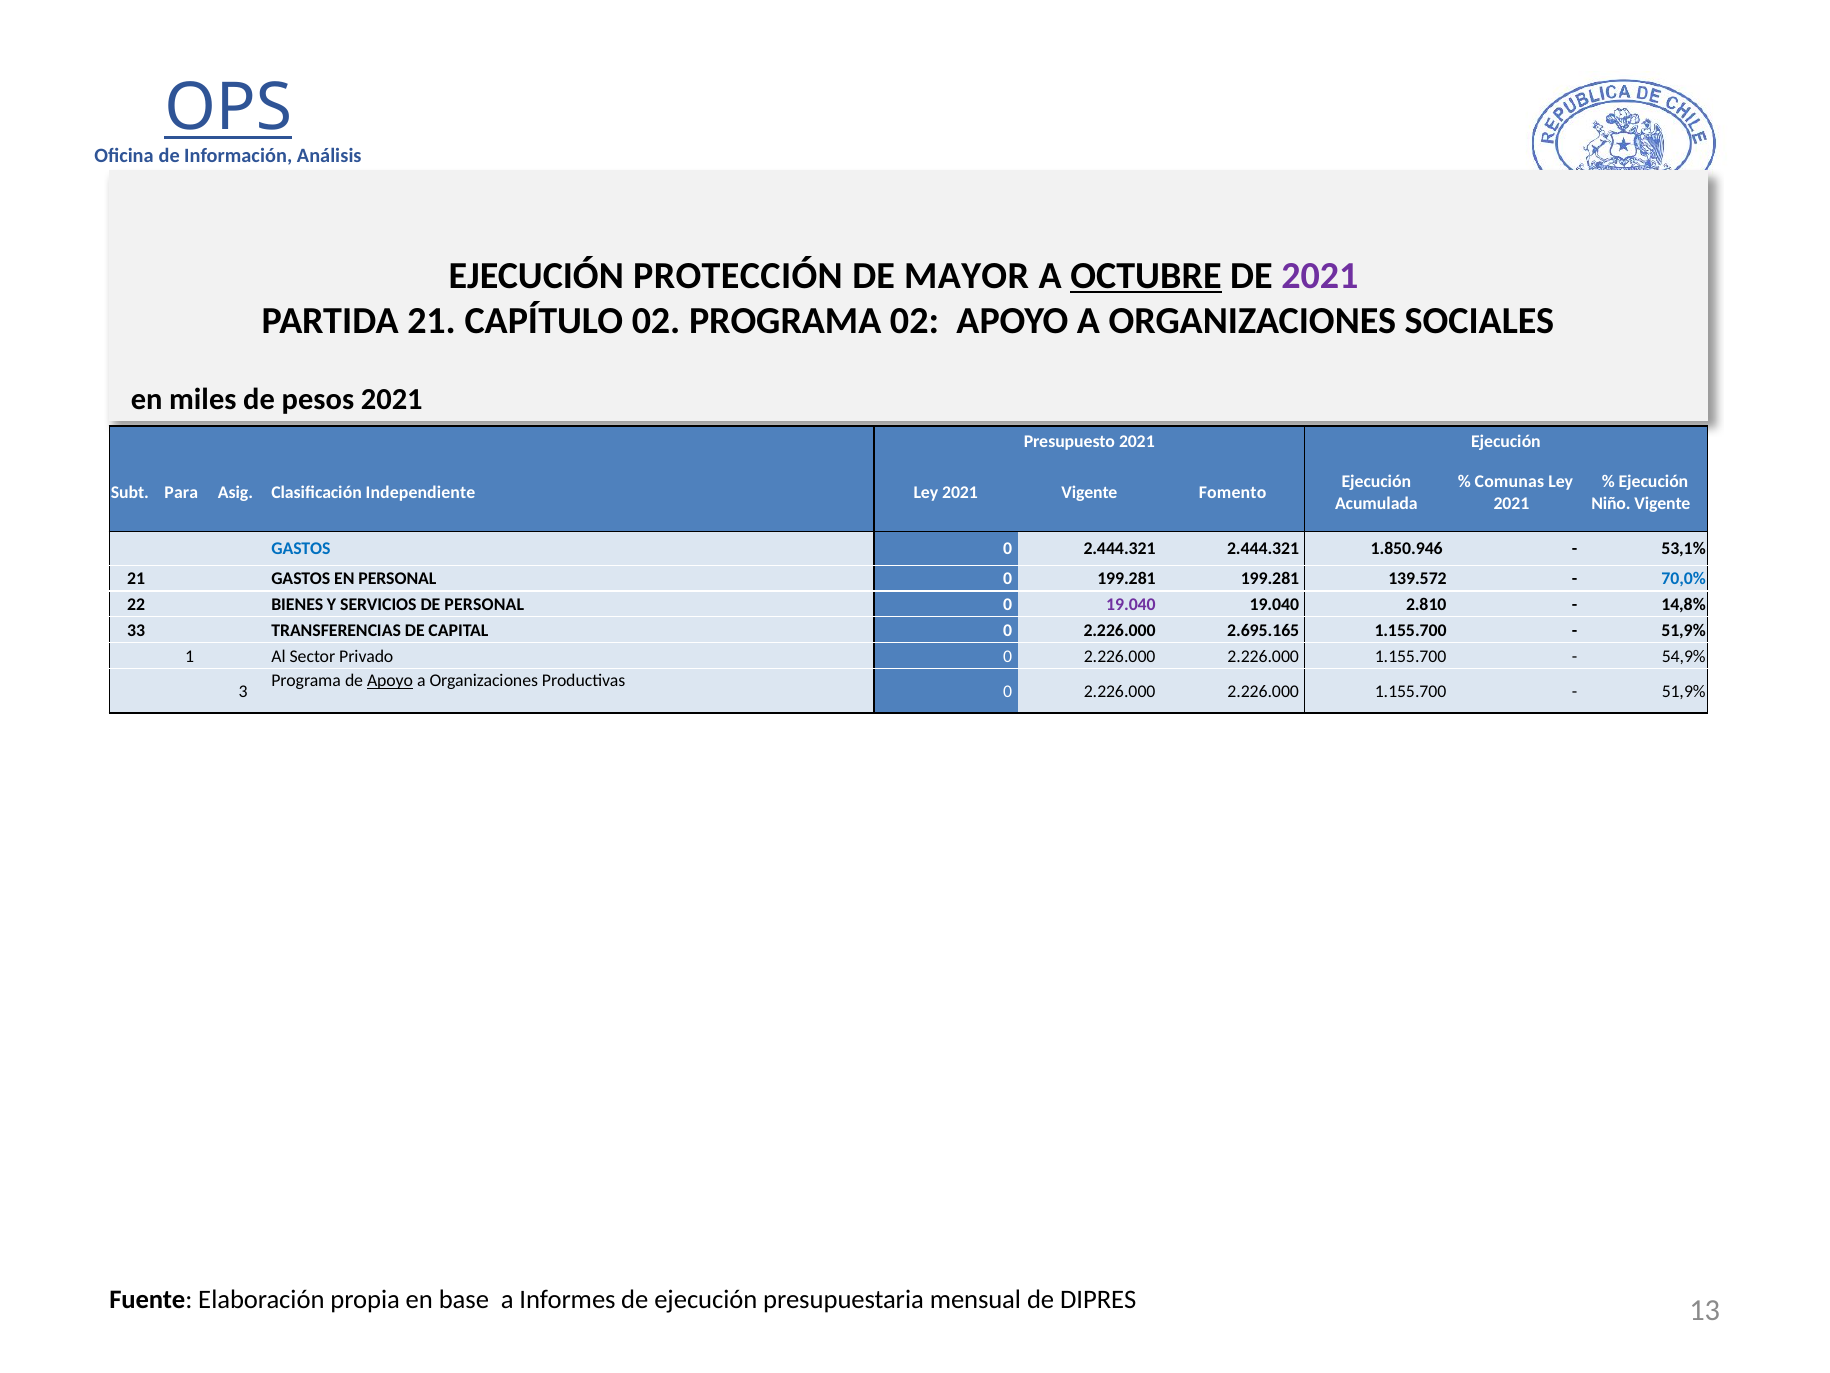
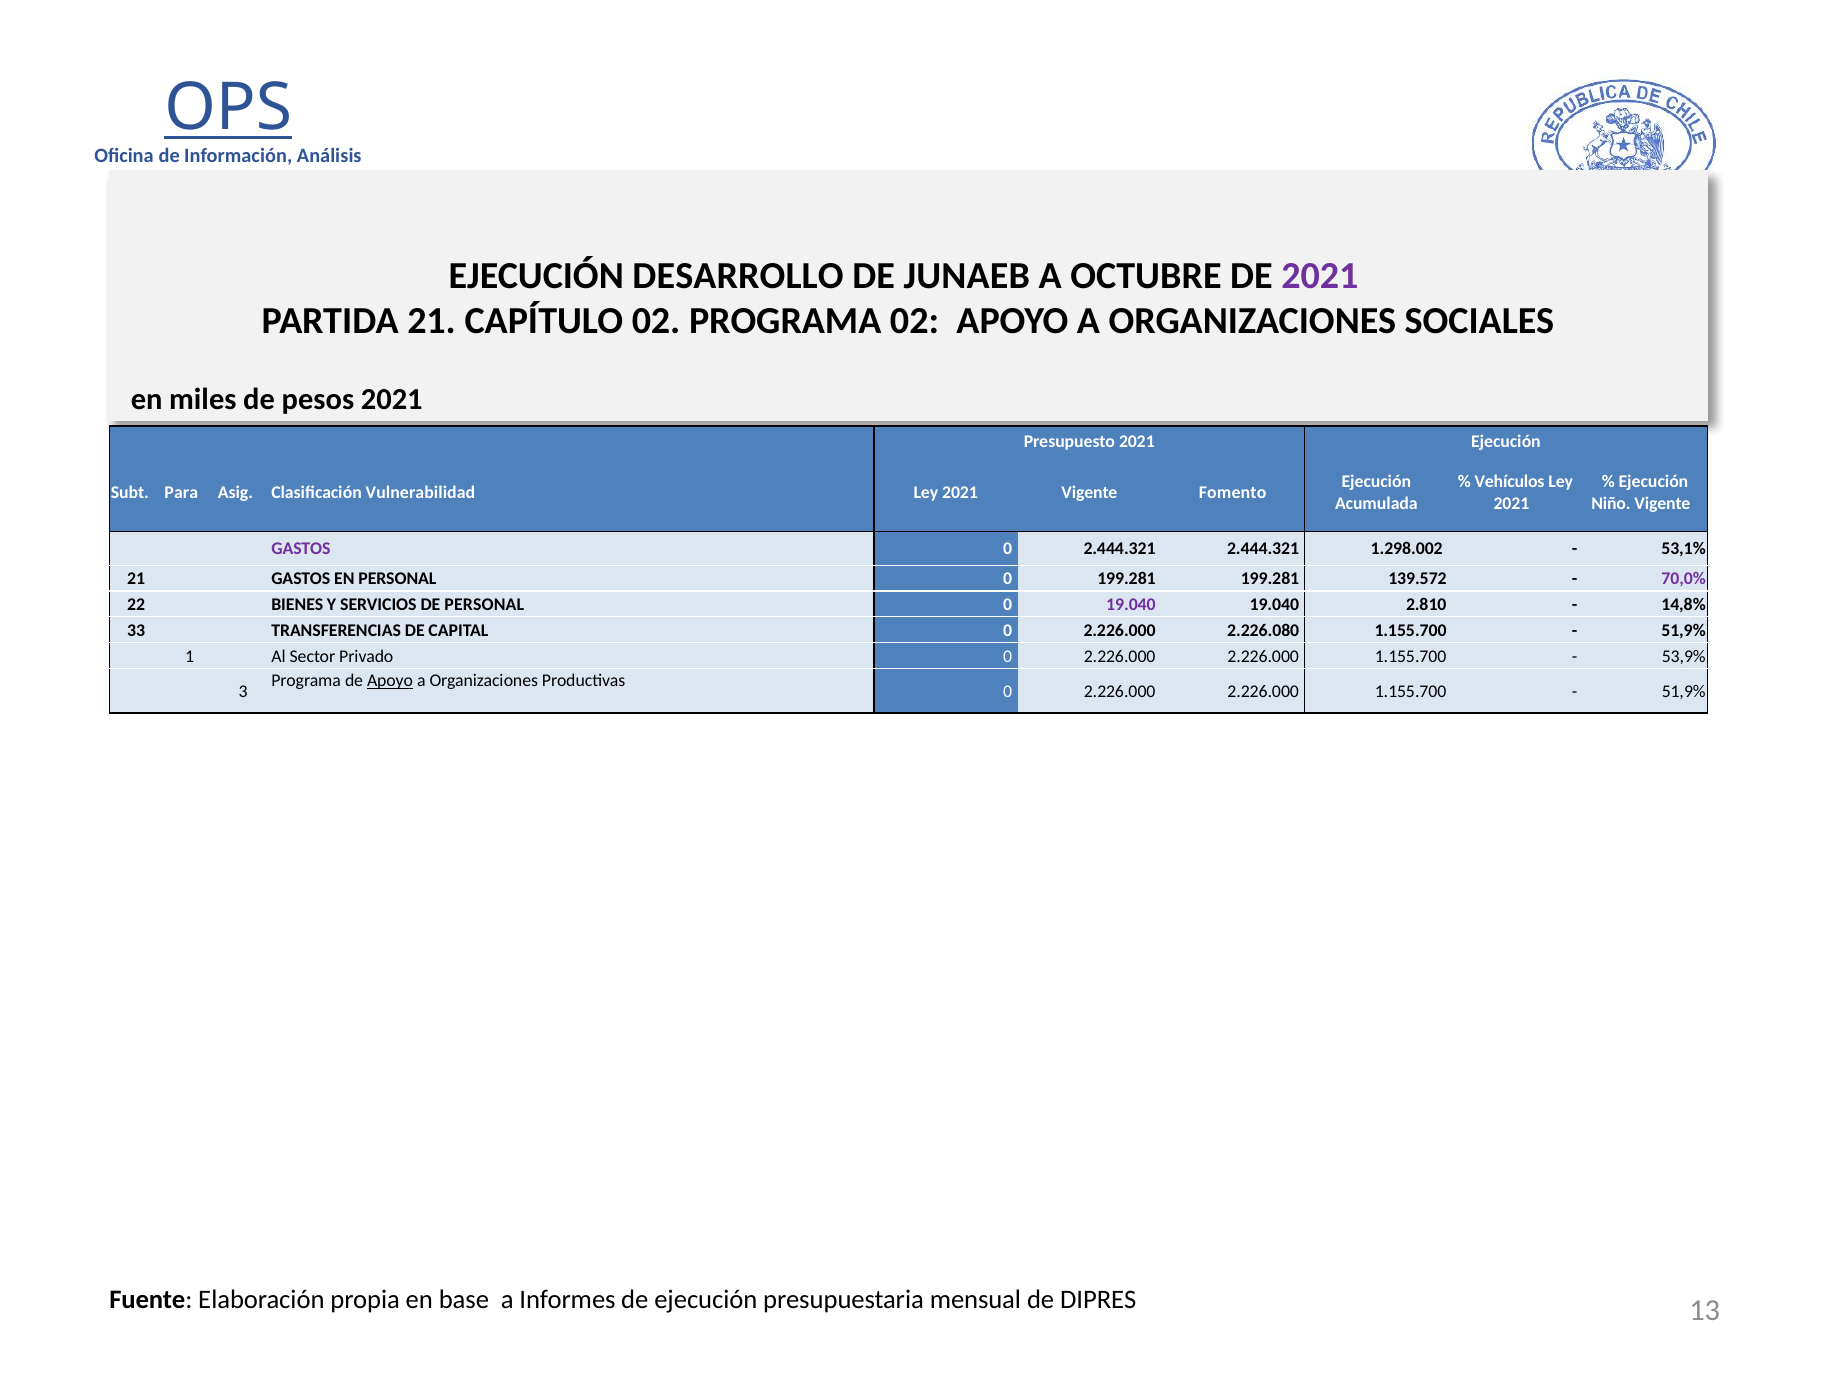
PROTECCIÓN: PROTECCIÓN -> DESARROLLO (738, 275)
MAYOR: MAYOR -> JUNAEB (967, 275)
OCTUBRE underline: present -> none (1146, 275)
Comunas: Comunas -> Vehículos (1510, 481)
Independiente: Independiente -> Vulnerabilidad (420, 492)
GASTOS colour: blue -> purple (301, 549)
1.850.946: 1.850.946 -> 1.298.002 (1407, 549)
70,0% colour: blue -> purple (1684, 579)
2.695.165: 2.695.165 -> 2.226.080 (1263, 630)
54,9%: 54,9% -> 53,9% (1684, 656)
